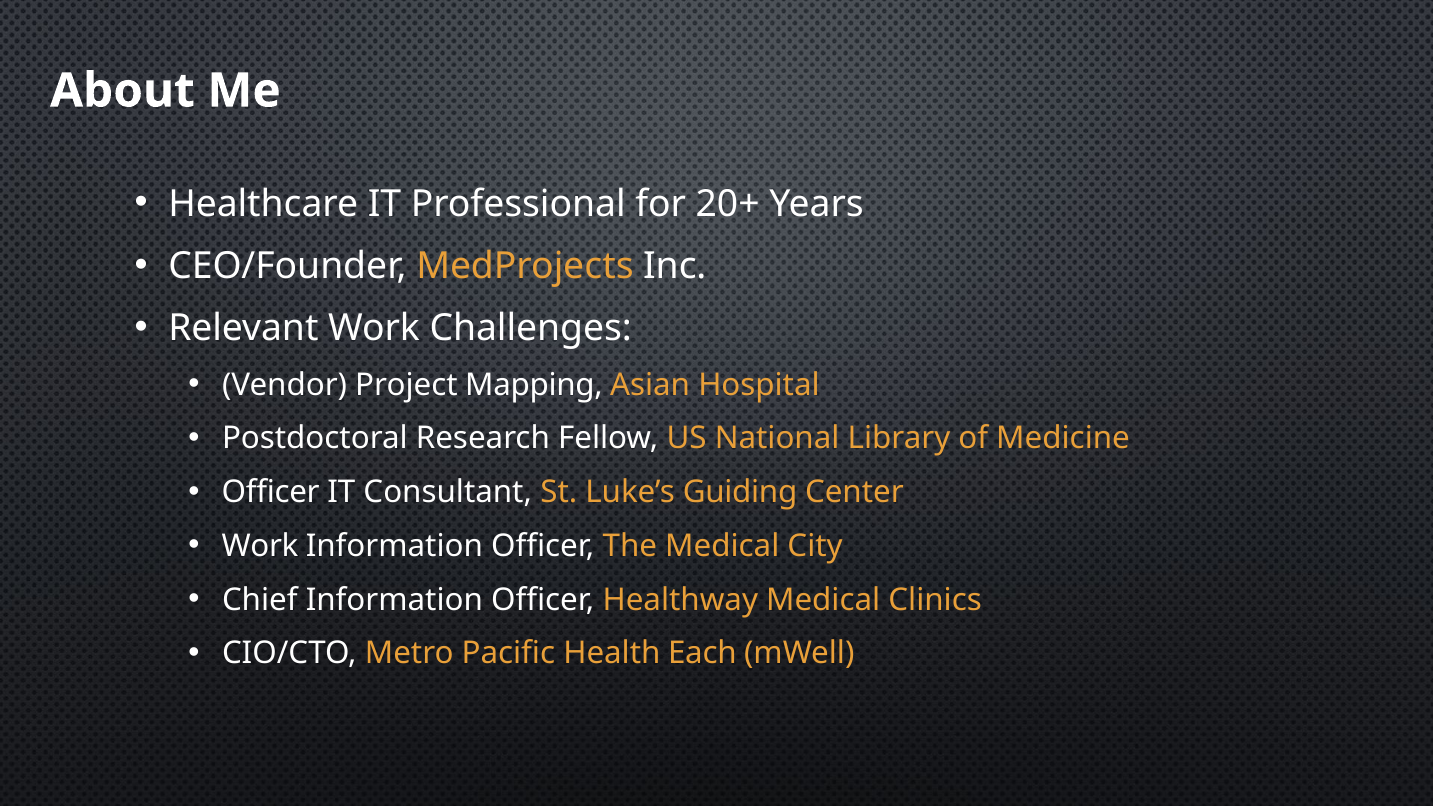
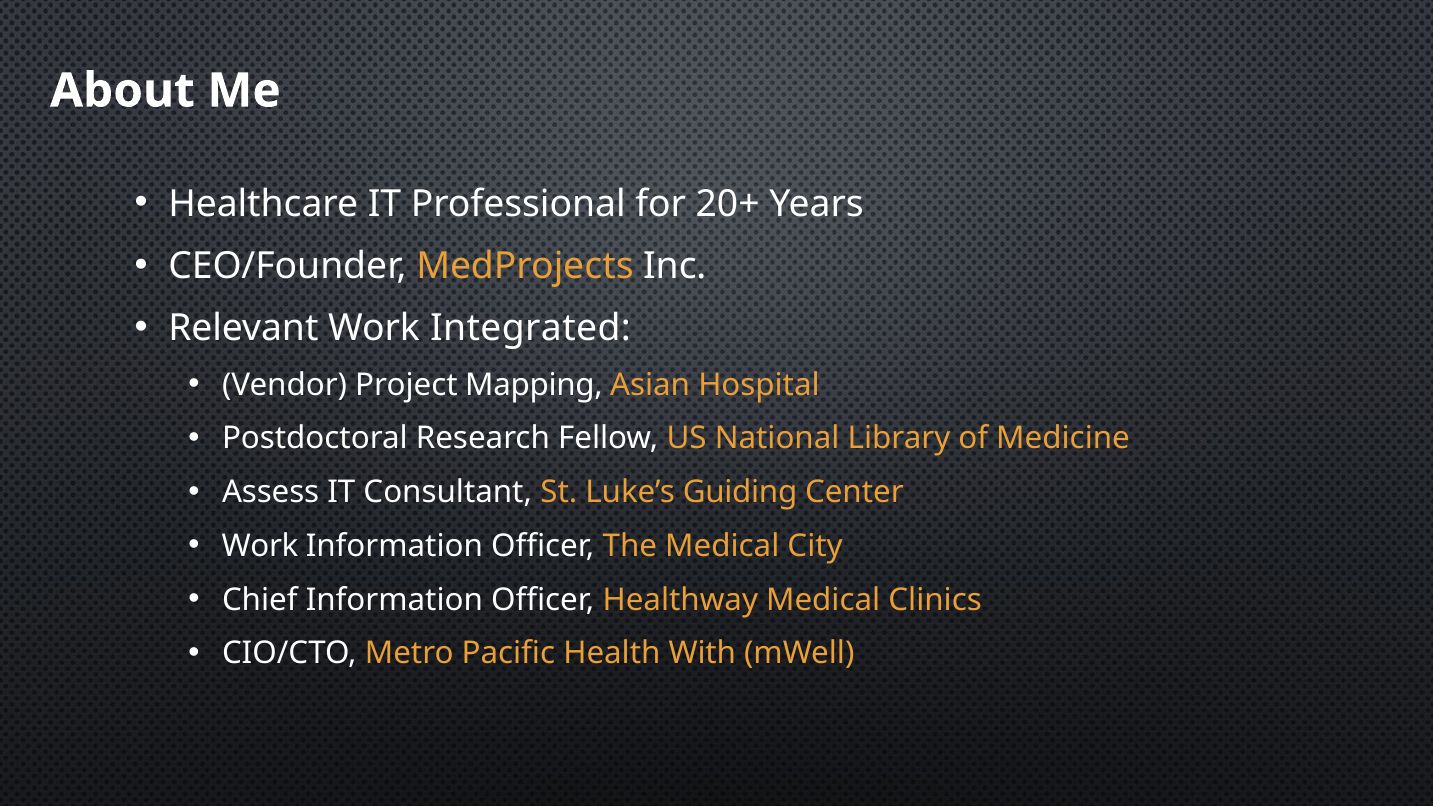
Challenges: Challenges -> Integrated (531, 328)
Officer: Officer -> Assess (271, 492)
Each: Each -> With (702, 654)
